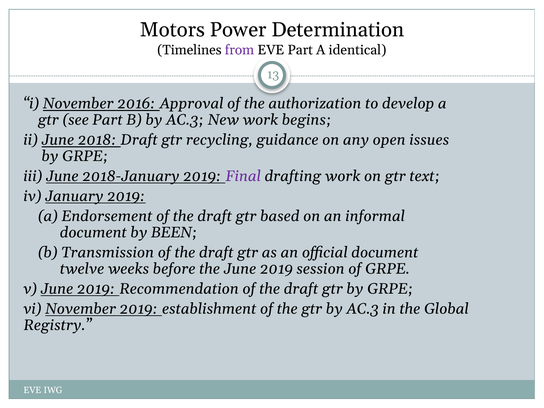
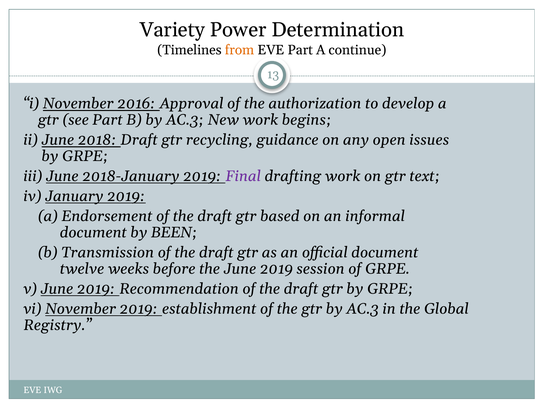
Motors: Motors -> Variety (172, 30)
from colour: purple -> orange (239, 50)
identical: identical -> continue (357, 50)
